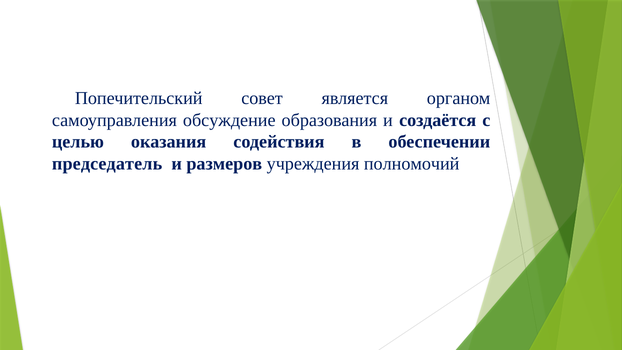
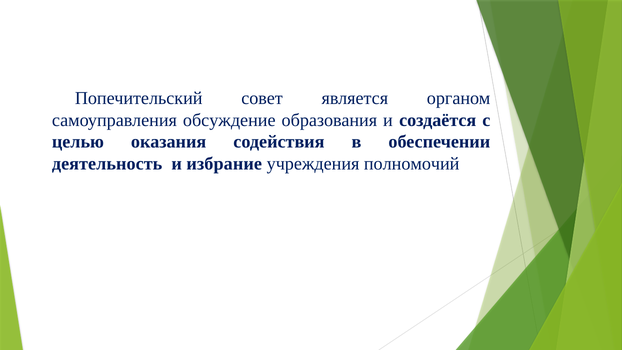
председатель: председатель -> деятельность (107, 164)
размеров: размеров -> избрание (224, 164)
